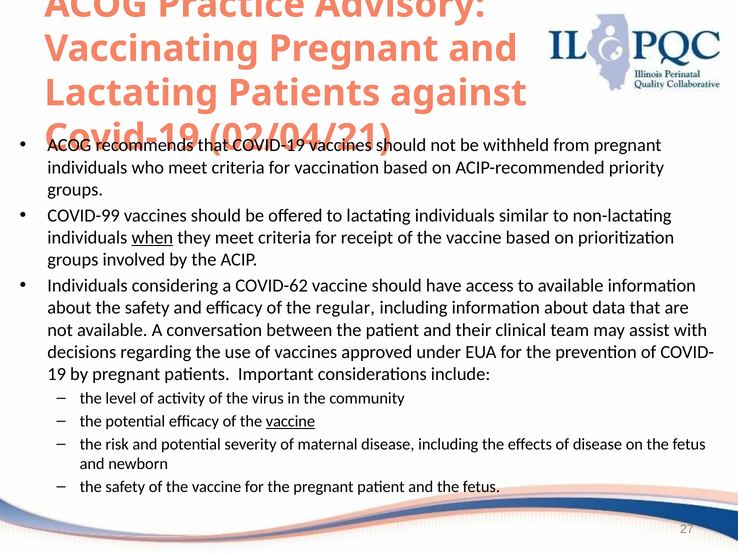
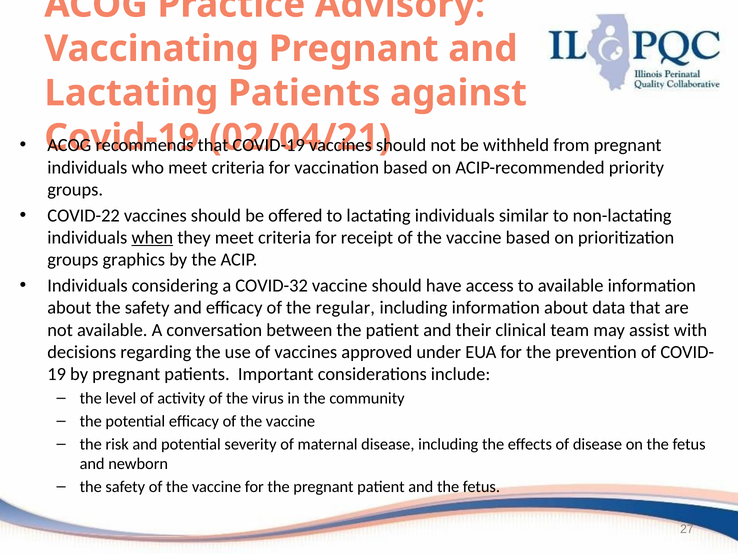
COVID-99: COVID-99 -> COVID-22 (84, 215)
involved: involved -> graphics (134, 260)
COVID-62: COVID-62 -> COVID-32 (272, 285)
vaccine underline: present -> none (290, 421)
